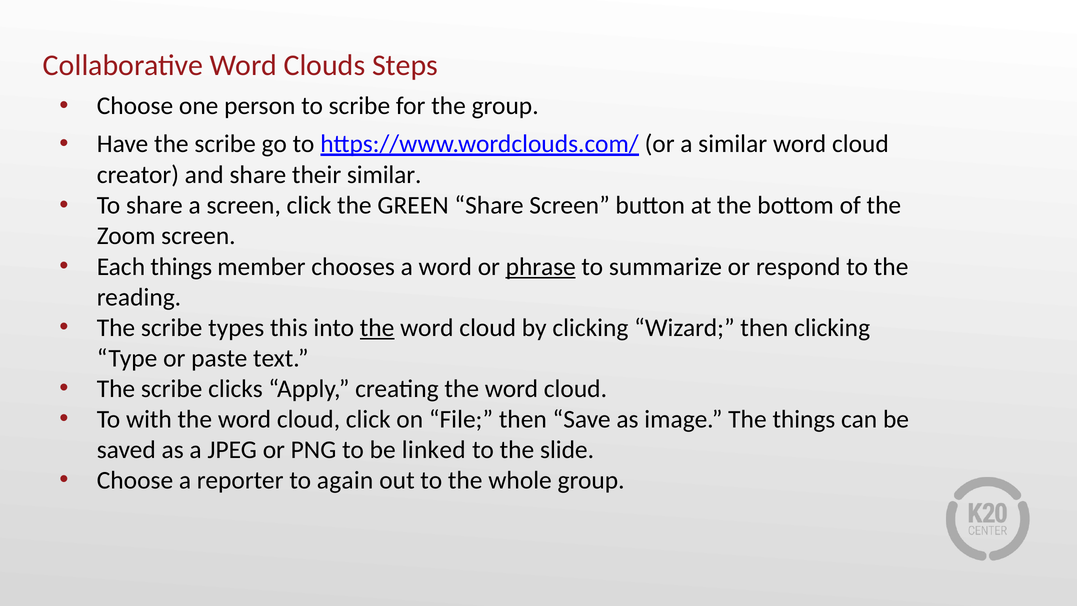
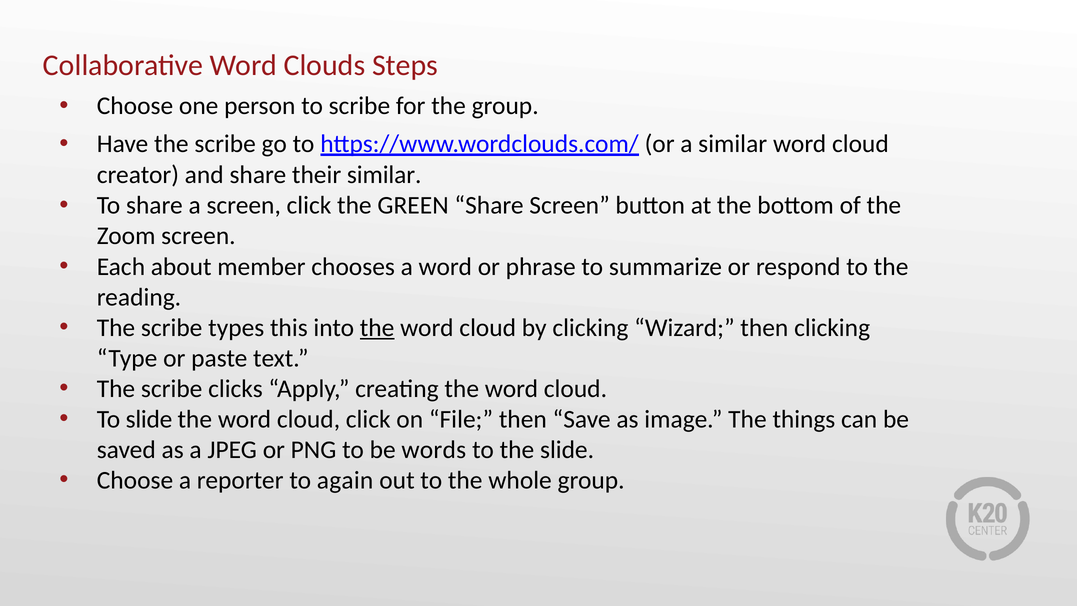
Each things: things -> about (181, 267)
phrase underline: present -> none (541, 267)
To with: with -> slide (149, 419)
linked: linked -> words (434, 450)
